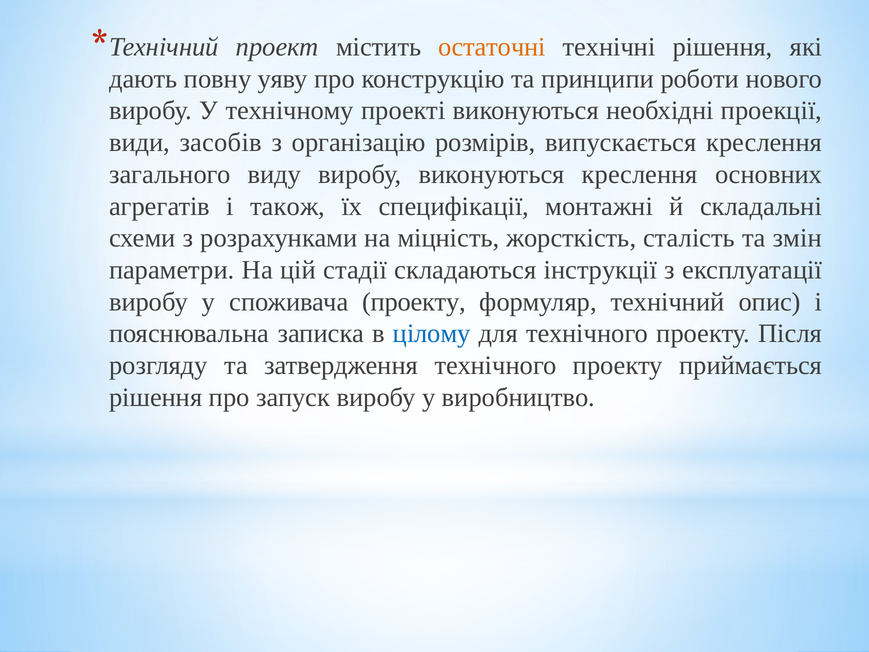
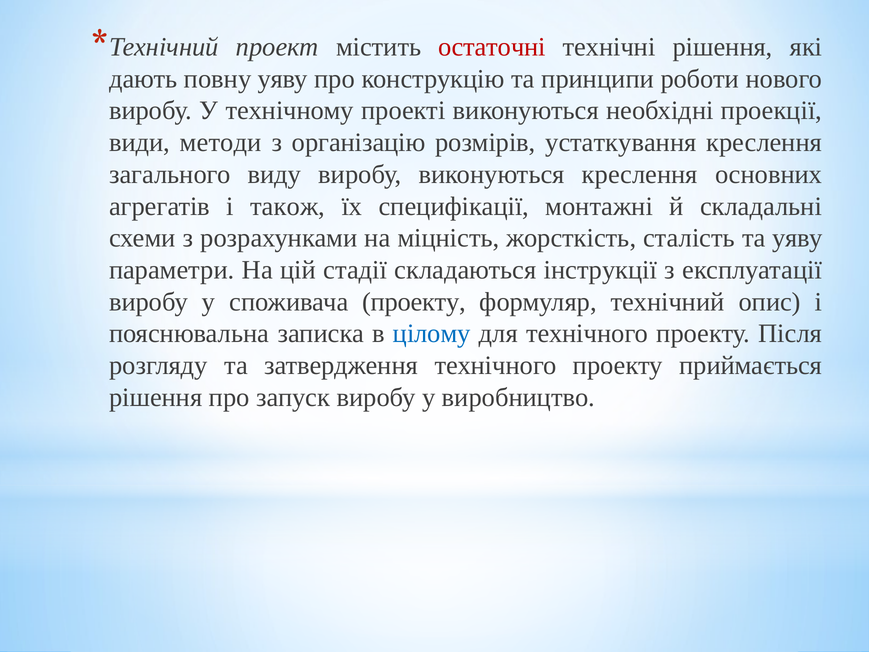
остаточні colour: orange -> red (492, 47)
засобів: засобів -> методи (221, 142)
випускається: випускається -> устаткування (621, 142)
та змін: змін -> уяву (797, 238)
